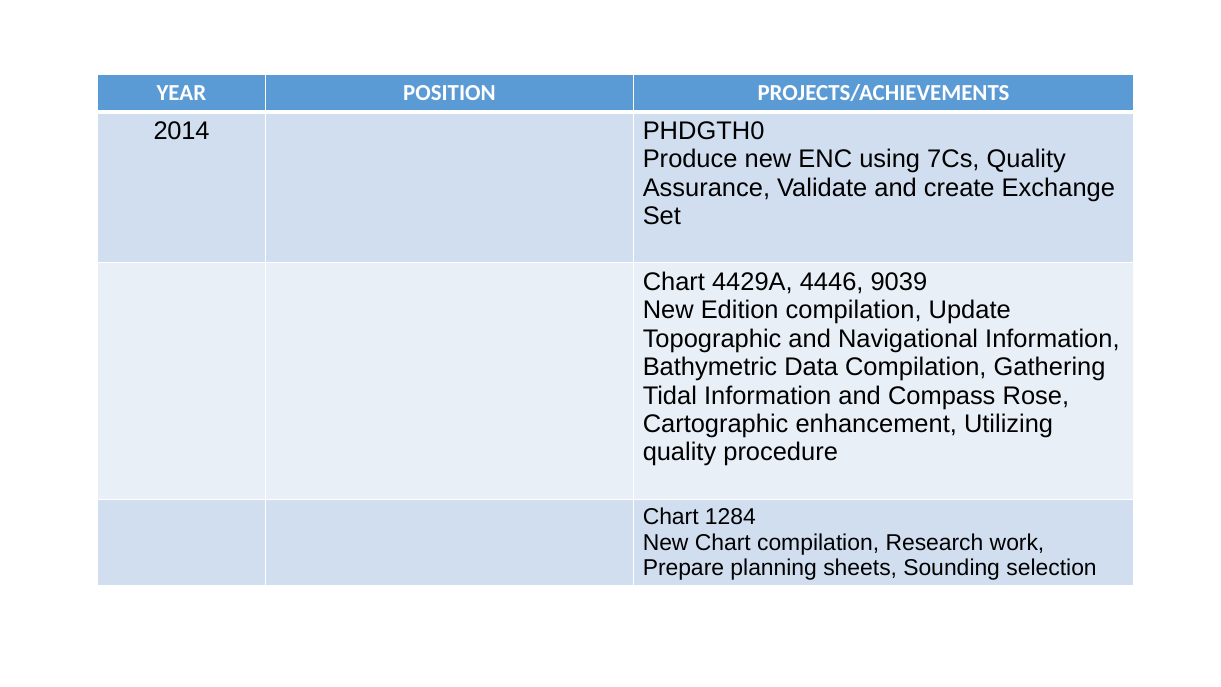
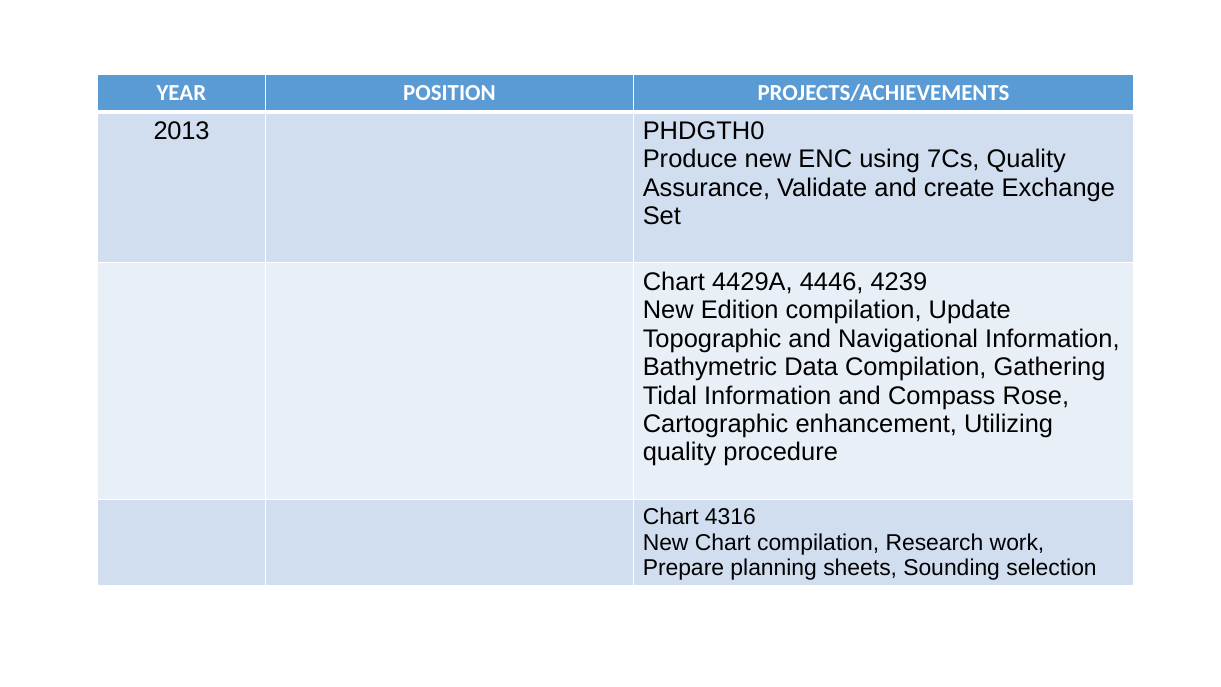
2014: 2014 -> 2013 (182, 131)
9039: 9039 -> 4239 (899, 282)
1284: 1284 -> 4316 (730, 517)
